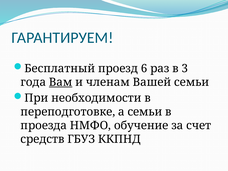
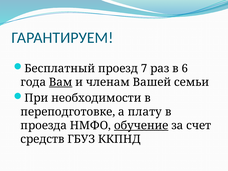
6: 6 -> 7 (144, 68)
3: 3 -> 6 (185, 68)
а семьи: семьи -> плату (145, 112)
обучение underline: none -> present (141, 125)
